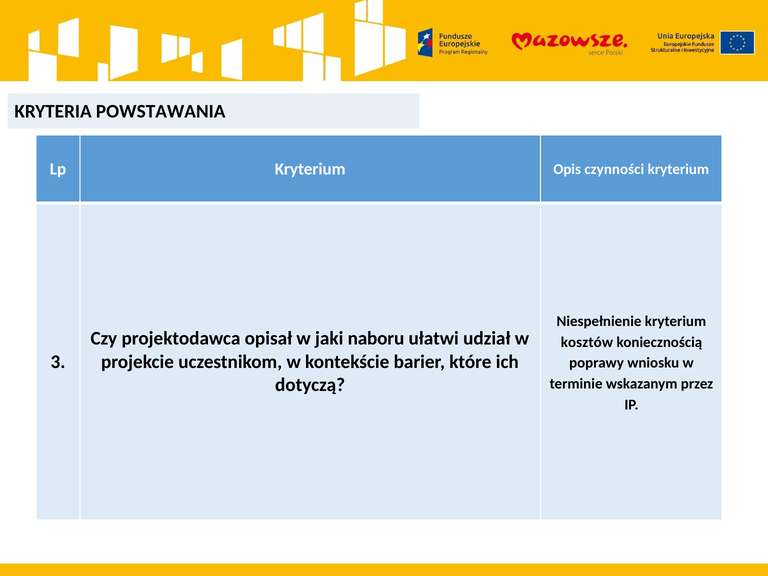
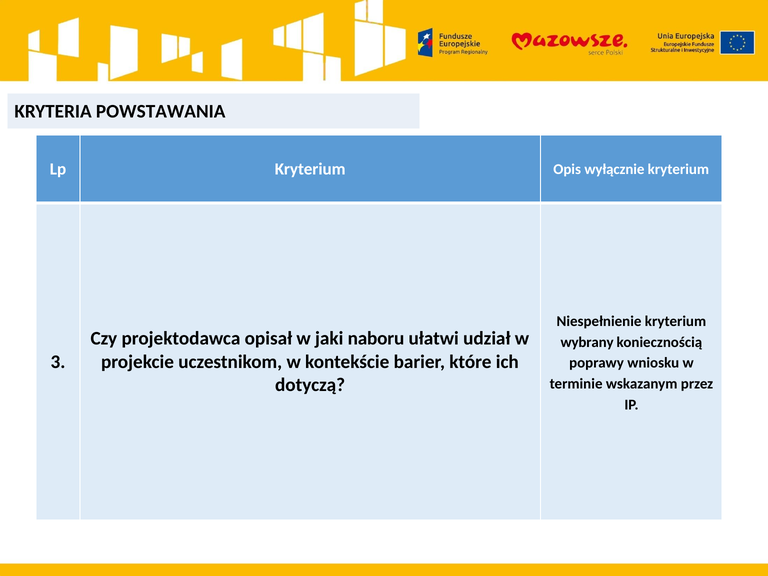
czynności: czynności -> wyłącznie (614, 169)
kosztów: kosztów -> wybrany (587, 342)
